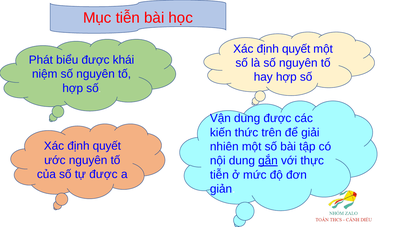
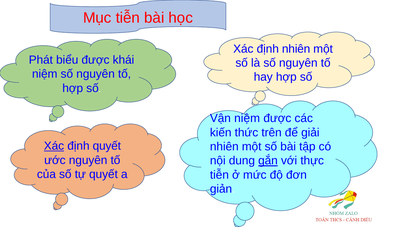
quyết: quyết -> nhiên (296, 49)
Vận dung: dung -> niệm (247, 118)
Xác underline: none -> present (54, 146)
tự được: được -> quyết (103, 174)
